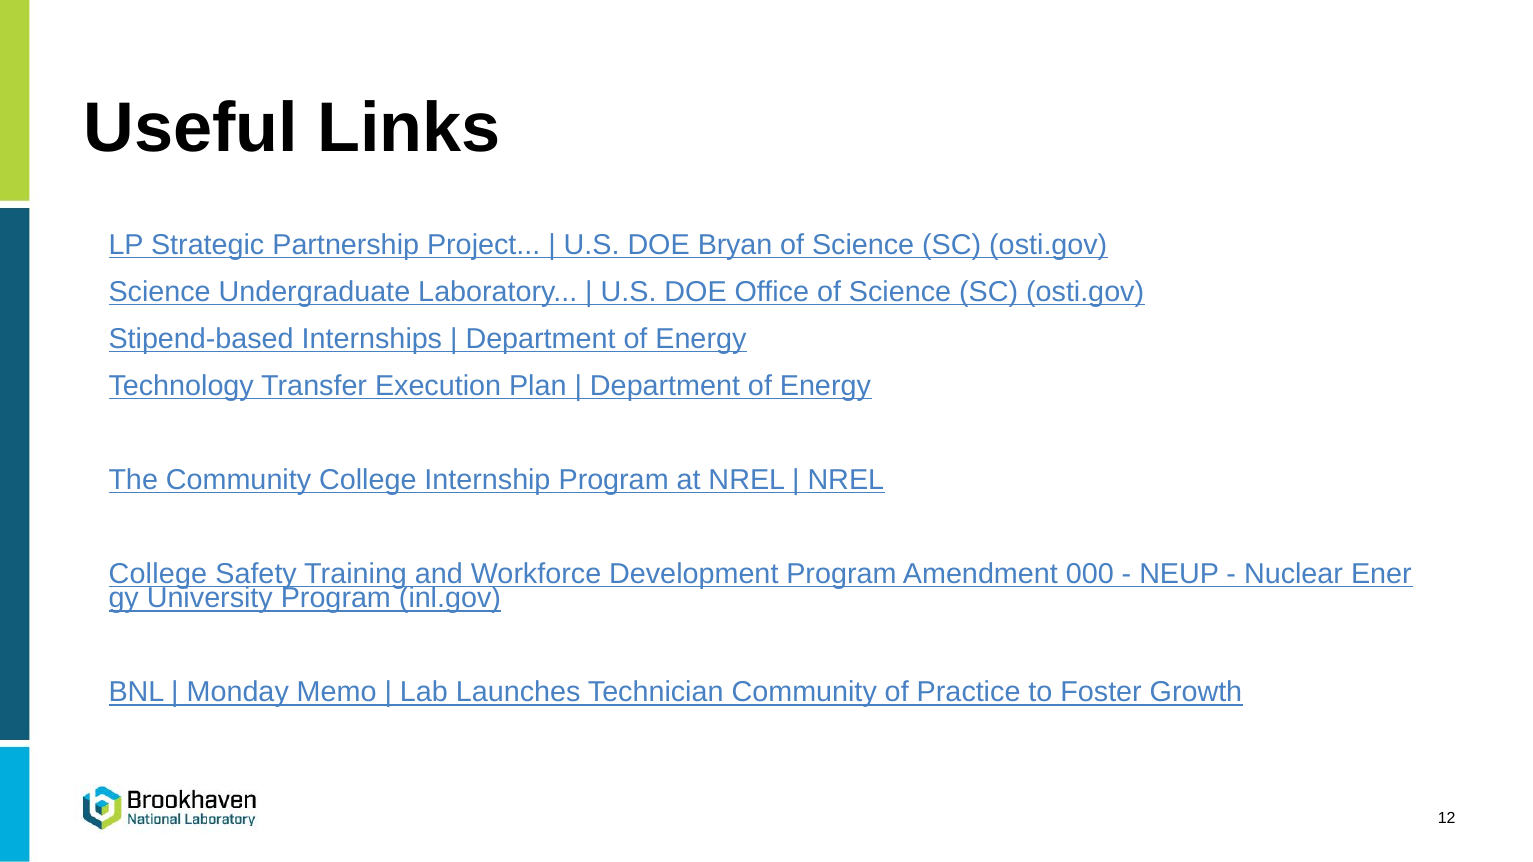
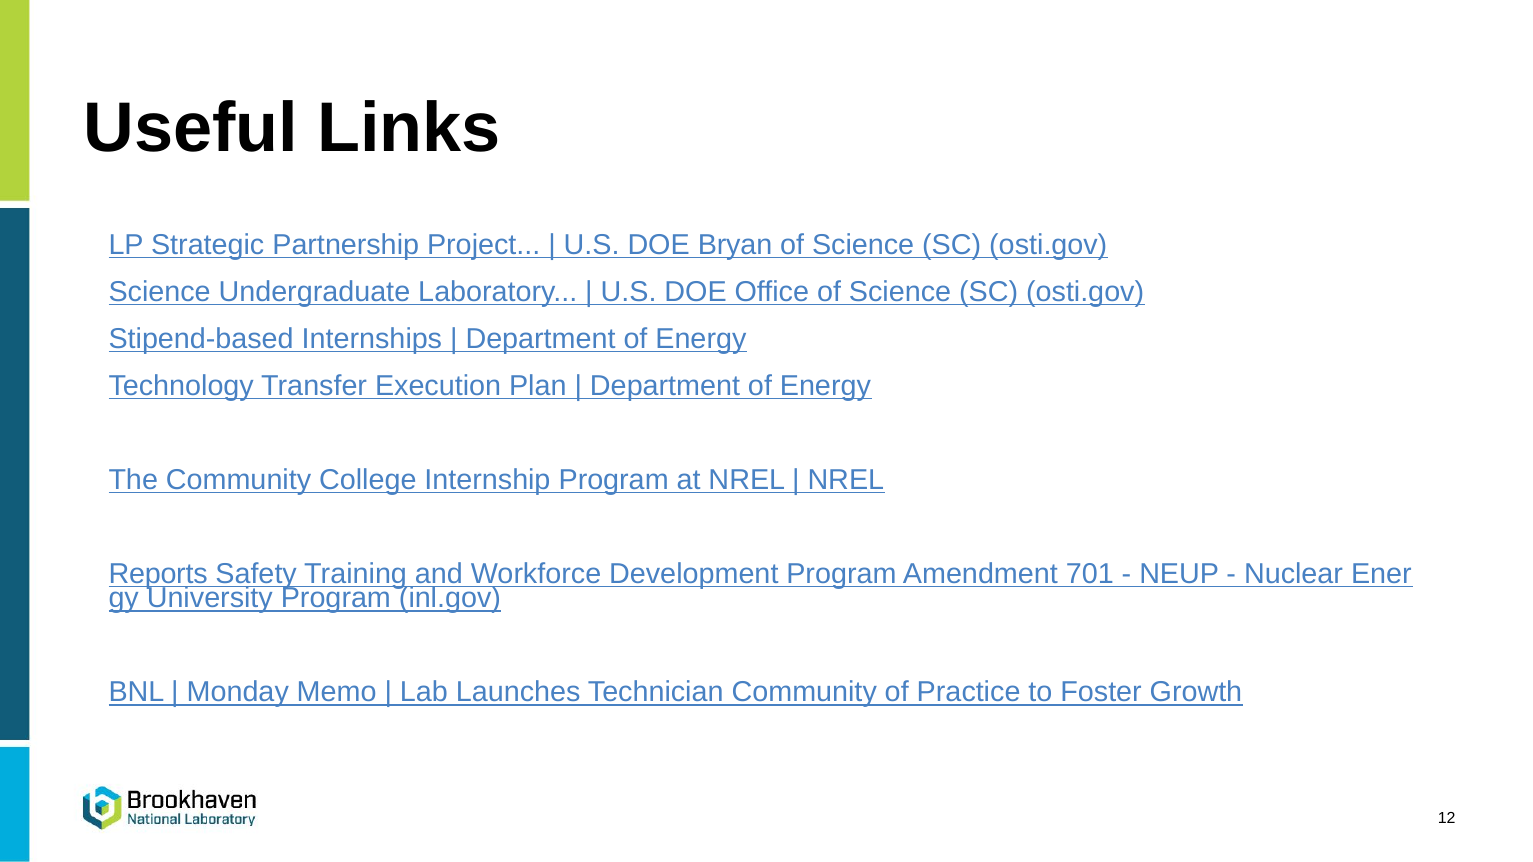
College: College -> Reports (158, 574)
000: 000 -> 701 (1090, 574)
